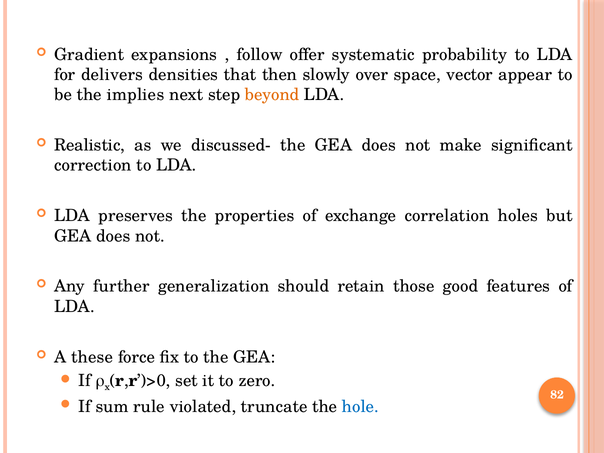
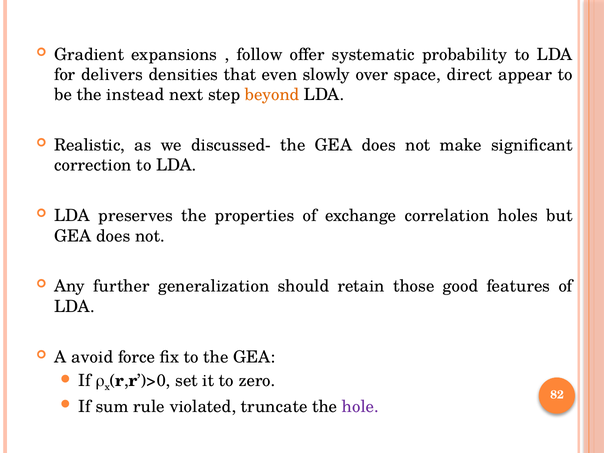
then: then -> even (280, 75)
vector: vector -> direct (469, 75)
implies: implies -> instead (135, 95)
these: these -> avoid (92, 357)
hole colour: blue -> purple (360, 407)
